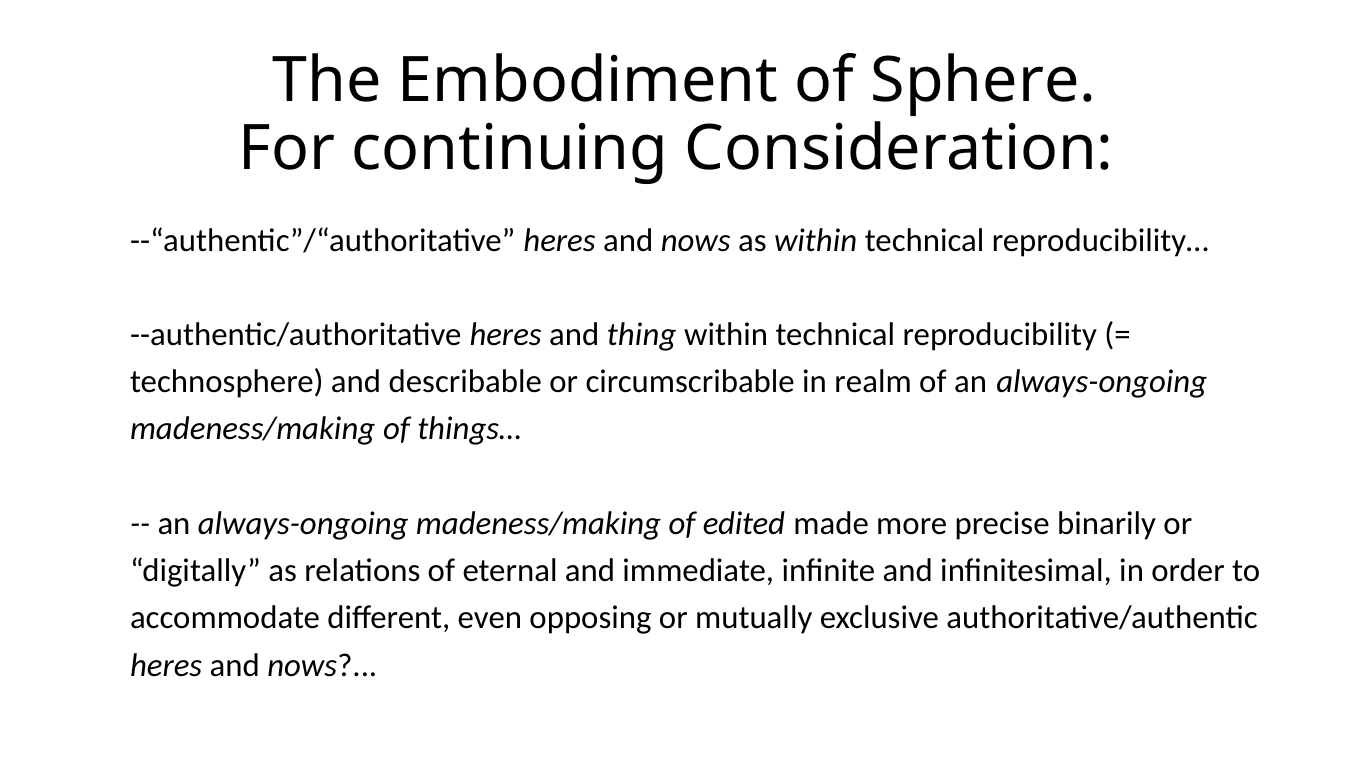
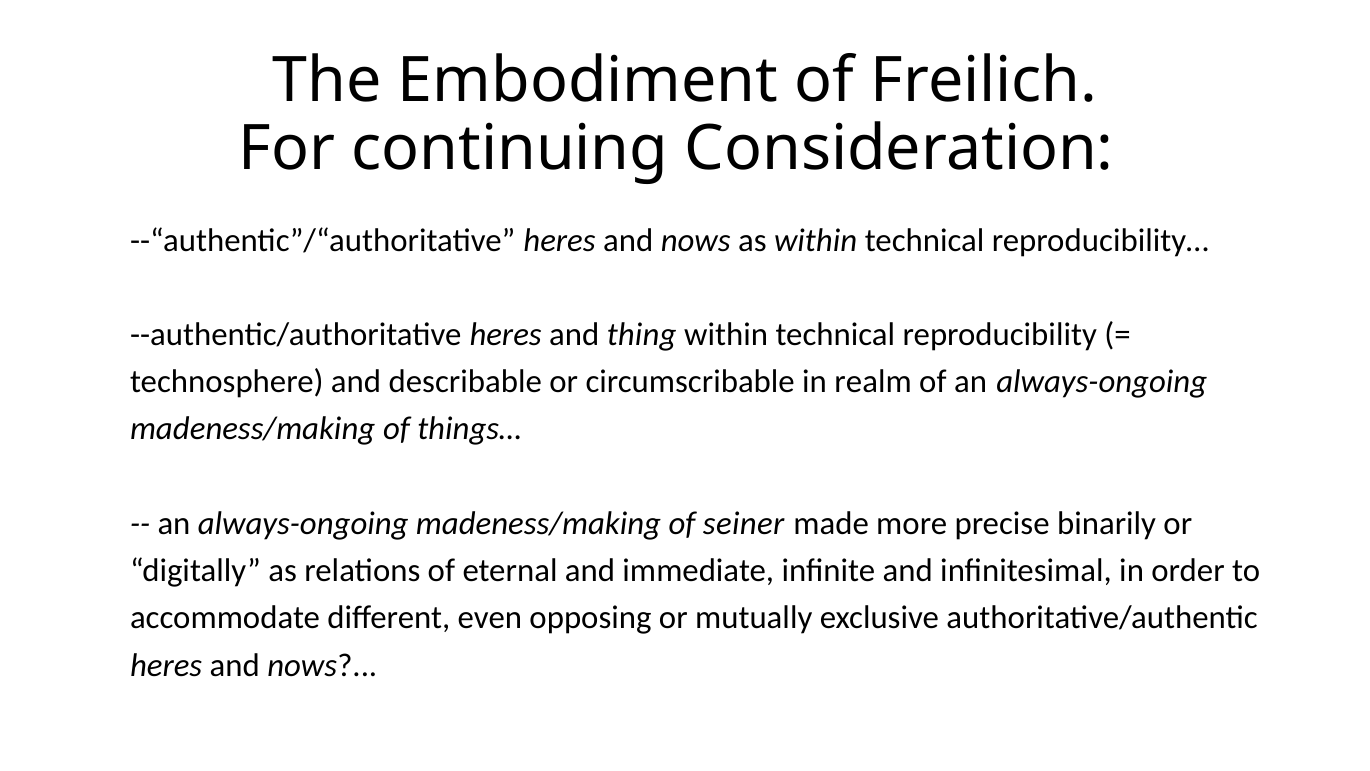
Sphere: Sphere -> Freilich (984, 81)
edited: edited -> seiner (744, 523)
